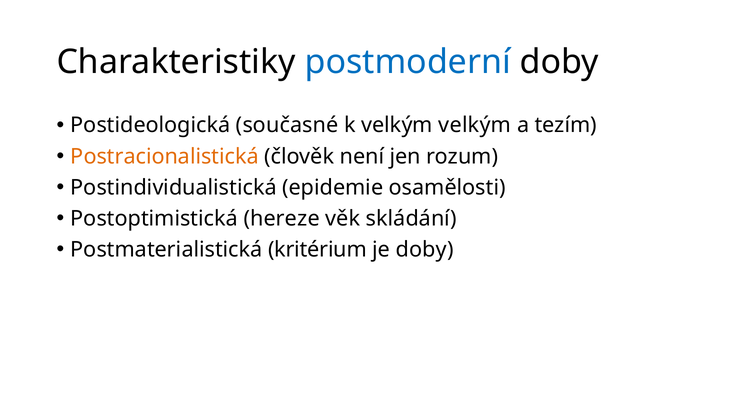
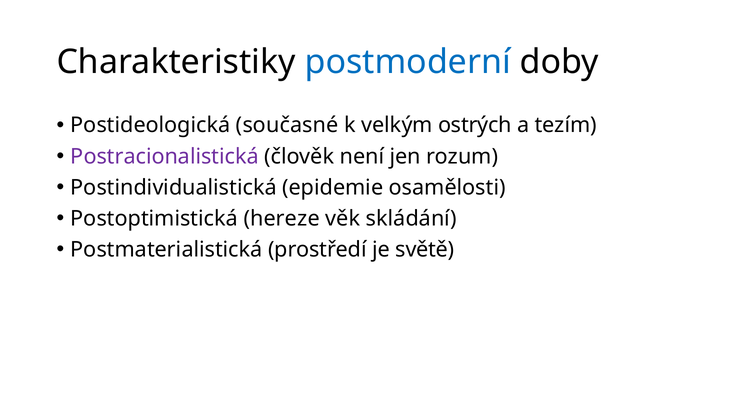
velkým velkým: velkým -> ostrých (475, 125)
Postracionalistická colour: orange -> purple (165, 157)
kritérium: kritérium -> prostředí (317, 250)
je doby: doby -> světě (425, 250)
